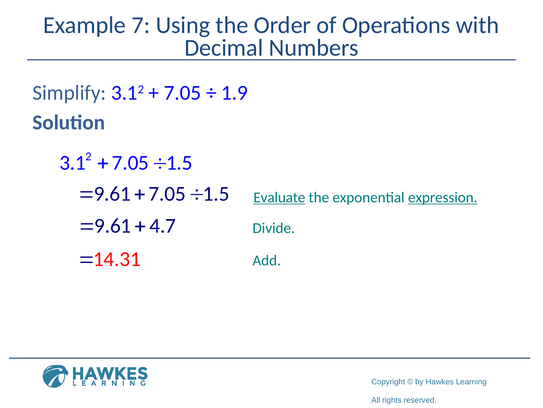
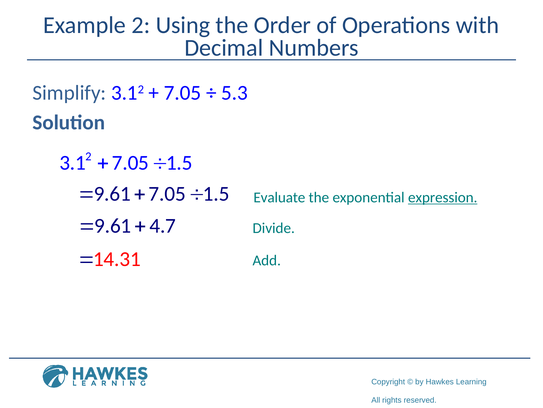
Example 7: 7 -> 2 (141, 25)
1.9: 1.9 -> 5.3 (235, 93)
Evaluate underline: present -> none (279, 197)
